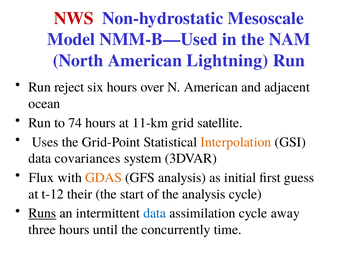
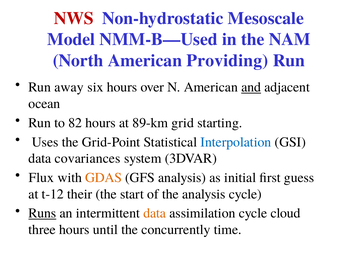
Lightning: Lightning -> Providing (227, 61)
reject: reject -> away (69, 87)
and underline: none -> present (251, 87)
74: 74 -> 82 (75, 123)
11-km: 11-km -> 89-km (150, 123)
satellite: satellite -> starting (220, 123)
Interpolation colour: orange -> blue (236, 142)
data colour: blue -> orange (155, 213)
away: away -> cloud (286, 213)
